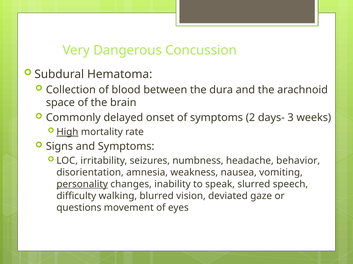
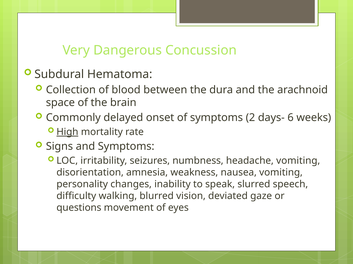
3: 3 -> 6 (291, 118)
headache behavior: behavior -> vomiting (298, 161)
personality underline: present -> none (82, 185)
